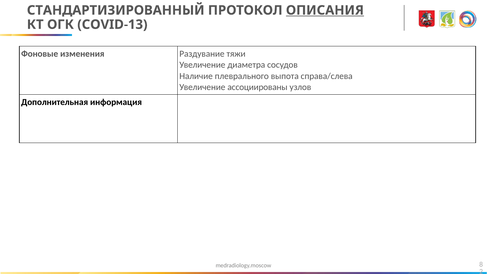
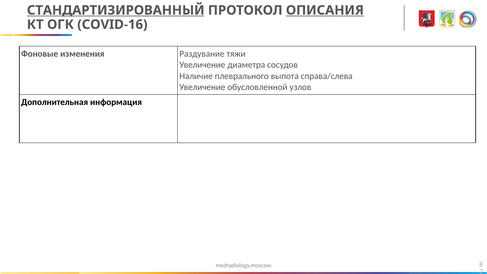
СТАНДАРТИЗИРОВАННЫЙ underline: none -> present (116, 10)
COVID-13: COVID-13 -> COVID-16 (112, 25)
ассоциированы: ассоциированы -> обусловленной (257, 87)
